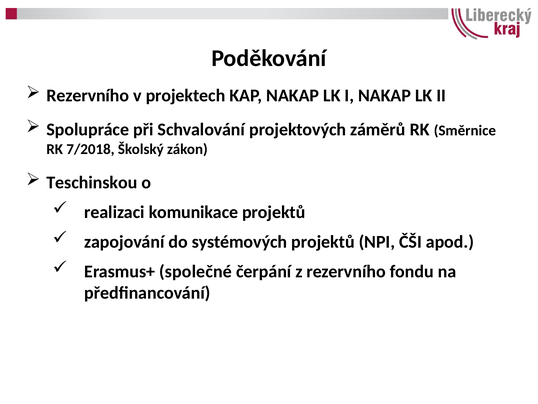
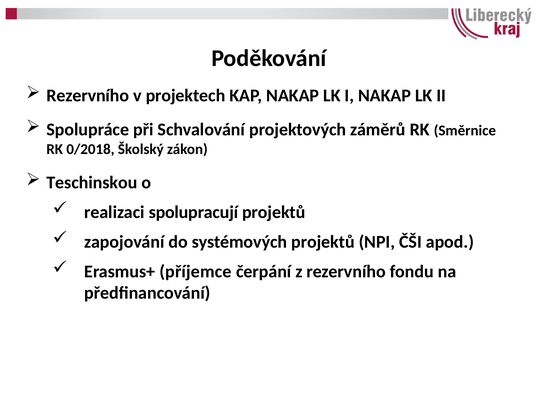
7/2018: 7/2018 -> 0/2018 (90, 149)
komunikace: komunikace -> spolupracují (193, 212)
společné: společné -> příjemce (196, 271)
